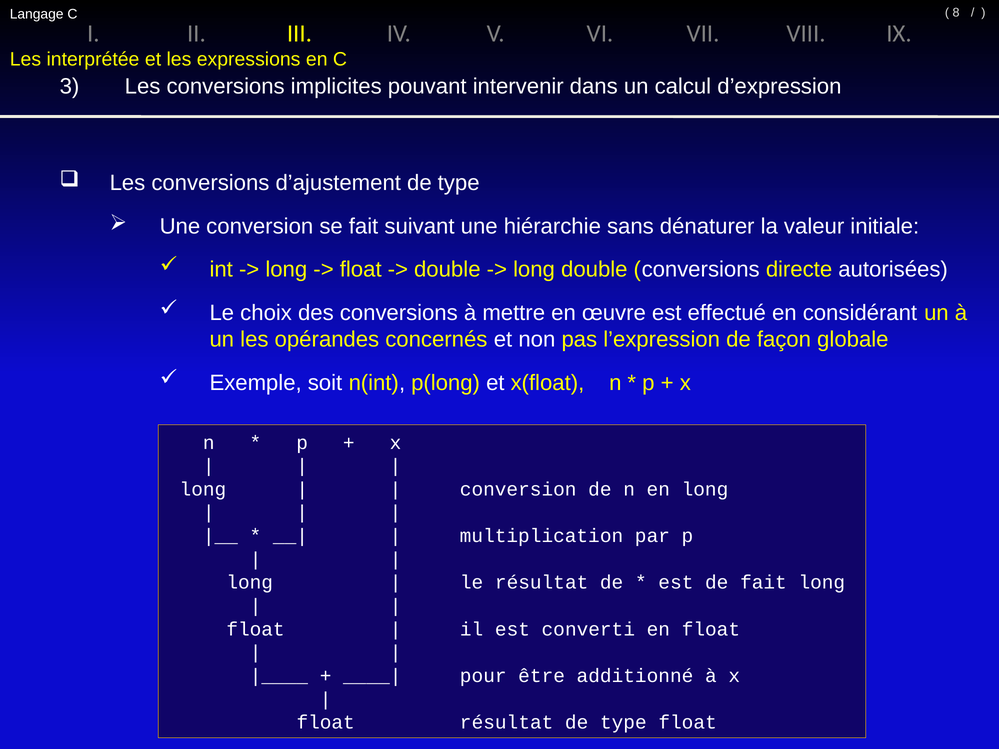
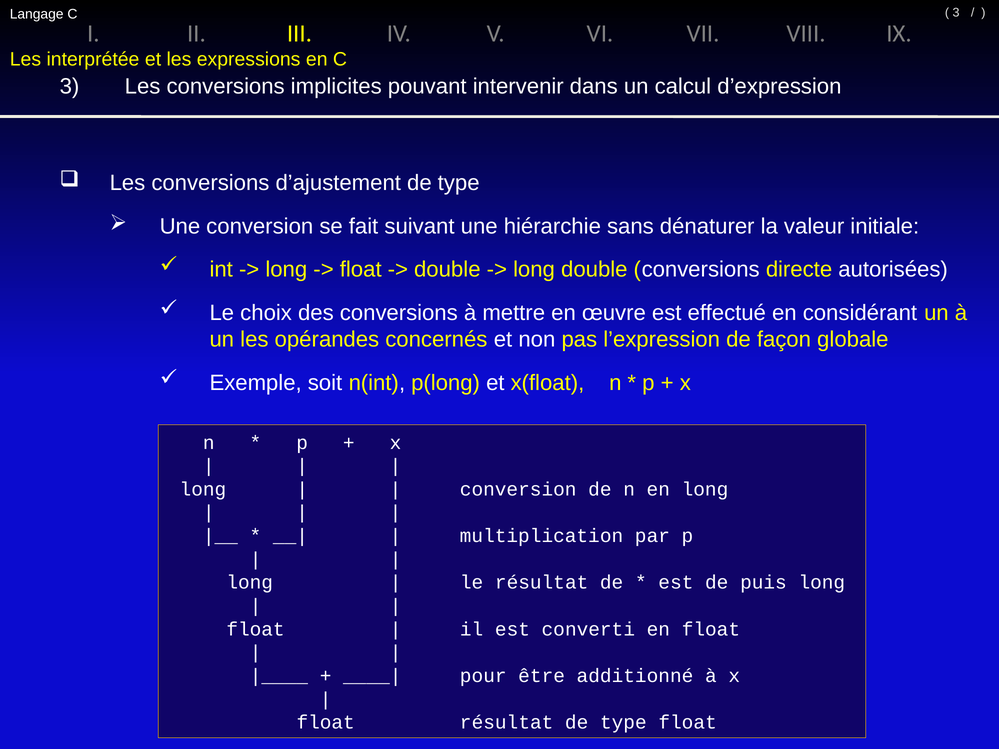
8: 8 -> 3 (956, 12)
de fait: fait -> puis (763, 583)
